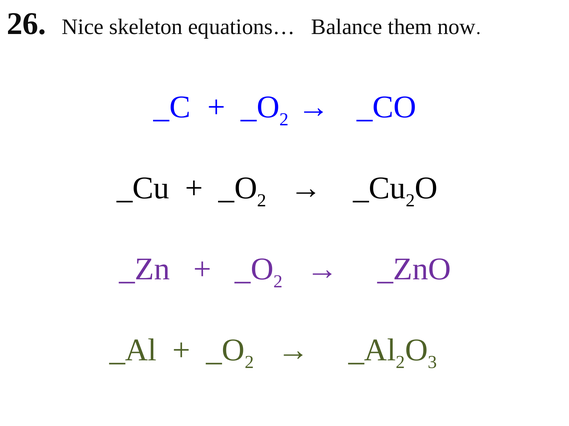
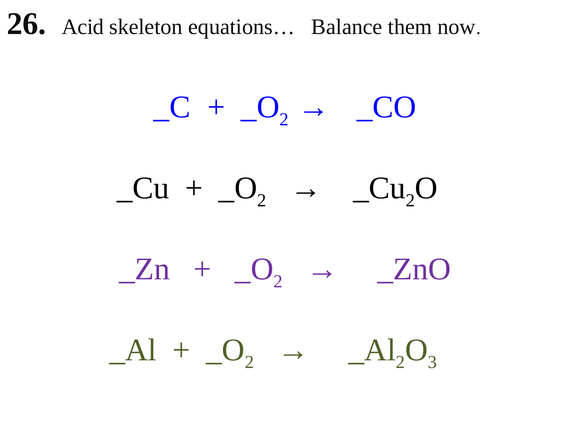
Nice: Nice -> Acid (83, 27)
